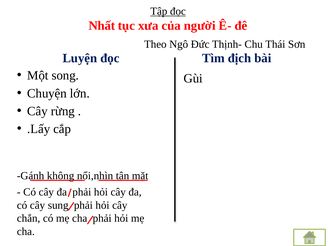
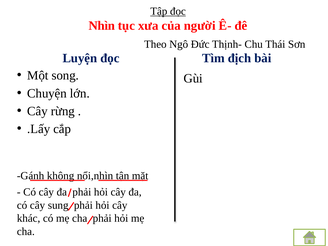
Nhất: Nhất -> Nhìn (102, 26)
chắn: chắn -> khác (29, 218)
